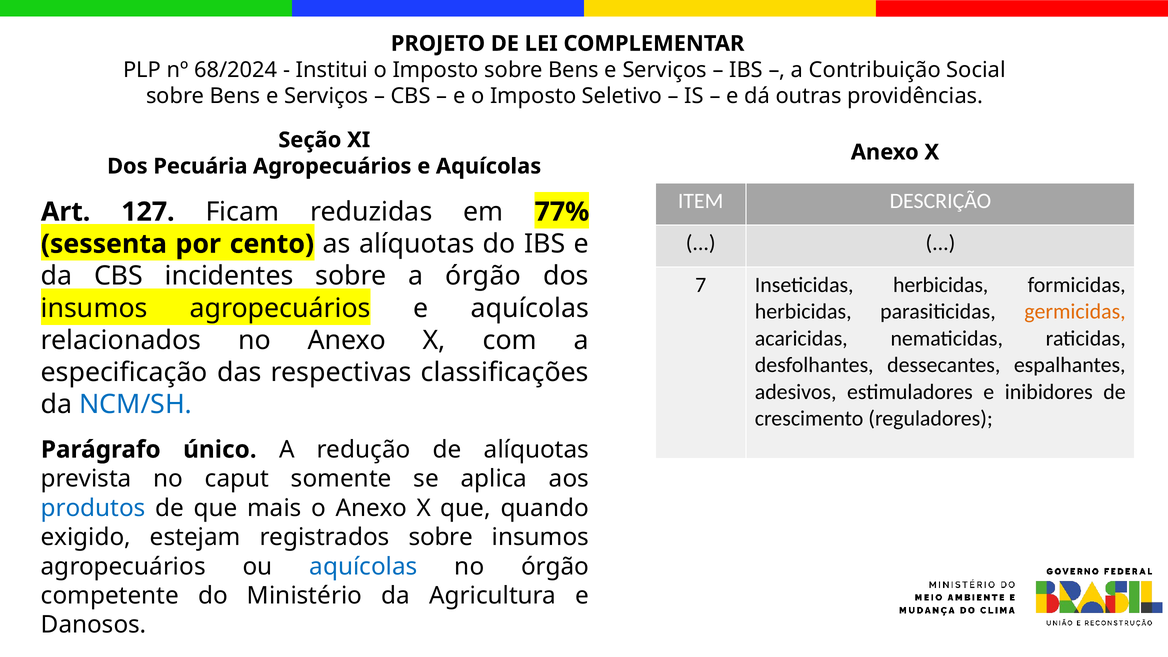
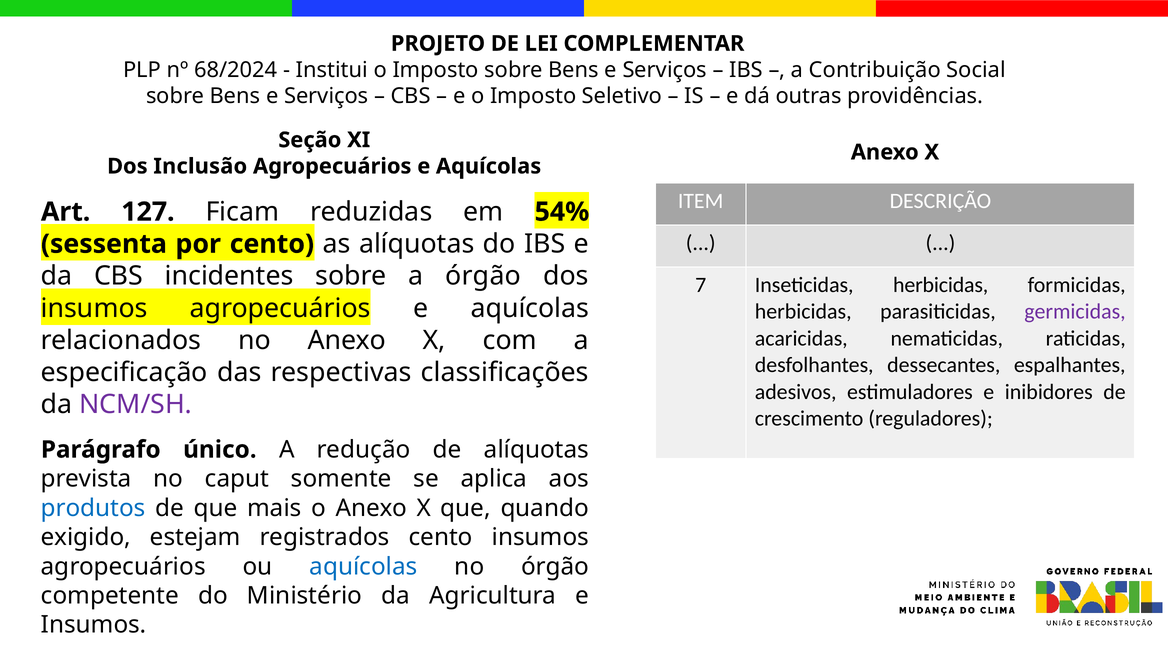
Pecuária: Pecuária -> Inclusão (200, 166)
77%: 77% -> 54% (562, 212)
germicidas colour: orange -> purple (1075, 312)
NCM/SH colour: blue -> purple (136, 405)
registrados sobre: sobre -> cento (441, 537)
Danosos: Danosos -> Insumos (94, 625)
